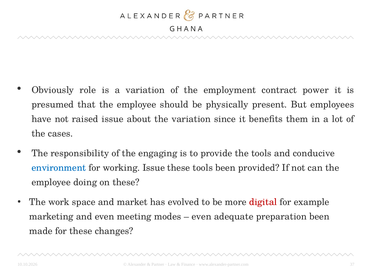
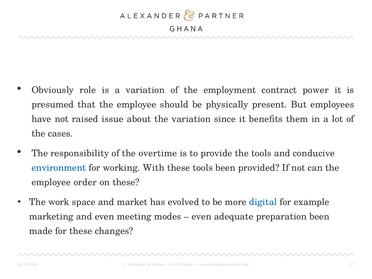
engaging: engaging -> overtime (158, 153)
working Issue: Issue -> With (154, 168)
doing: doing -> order (85, 182)
digital colour: red -> blue (263, 202)
